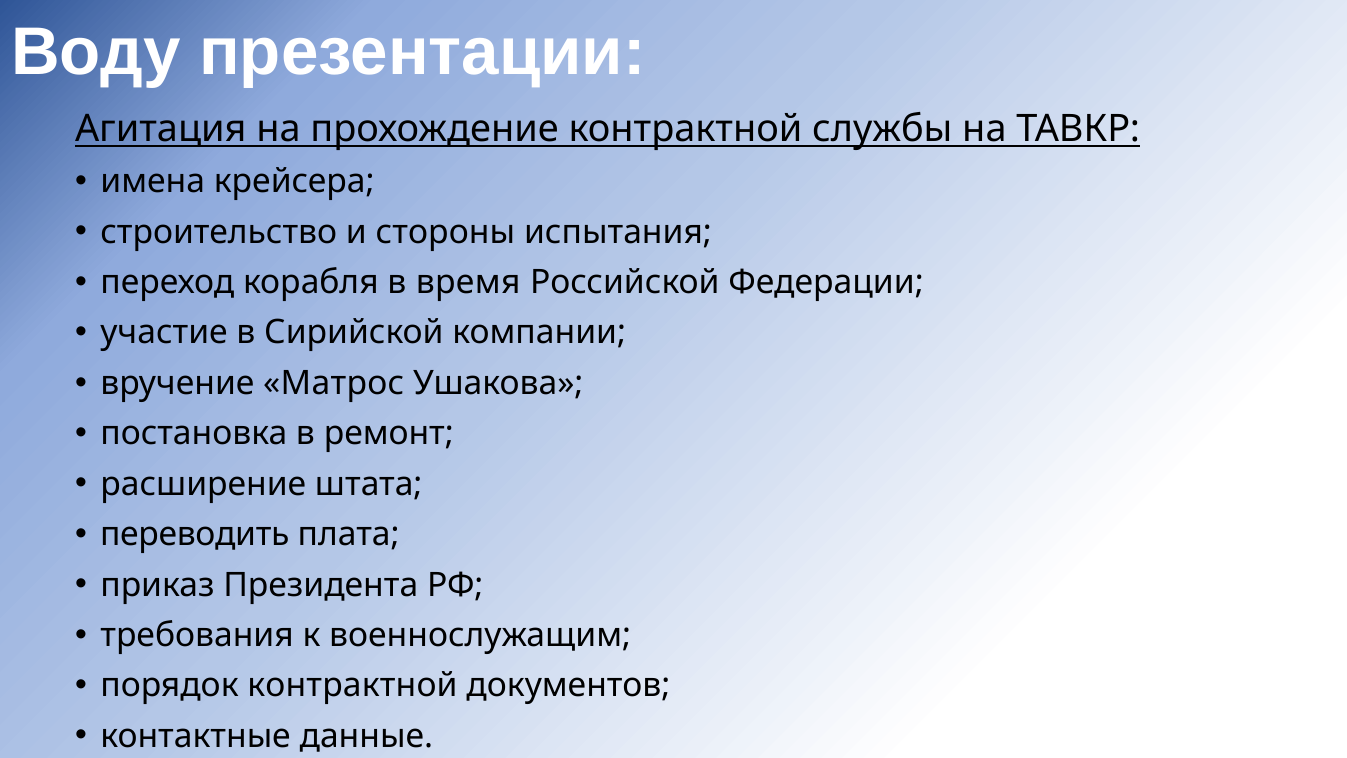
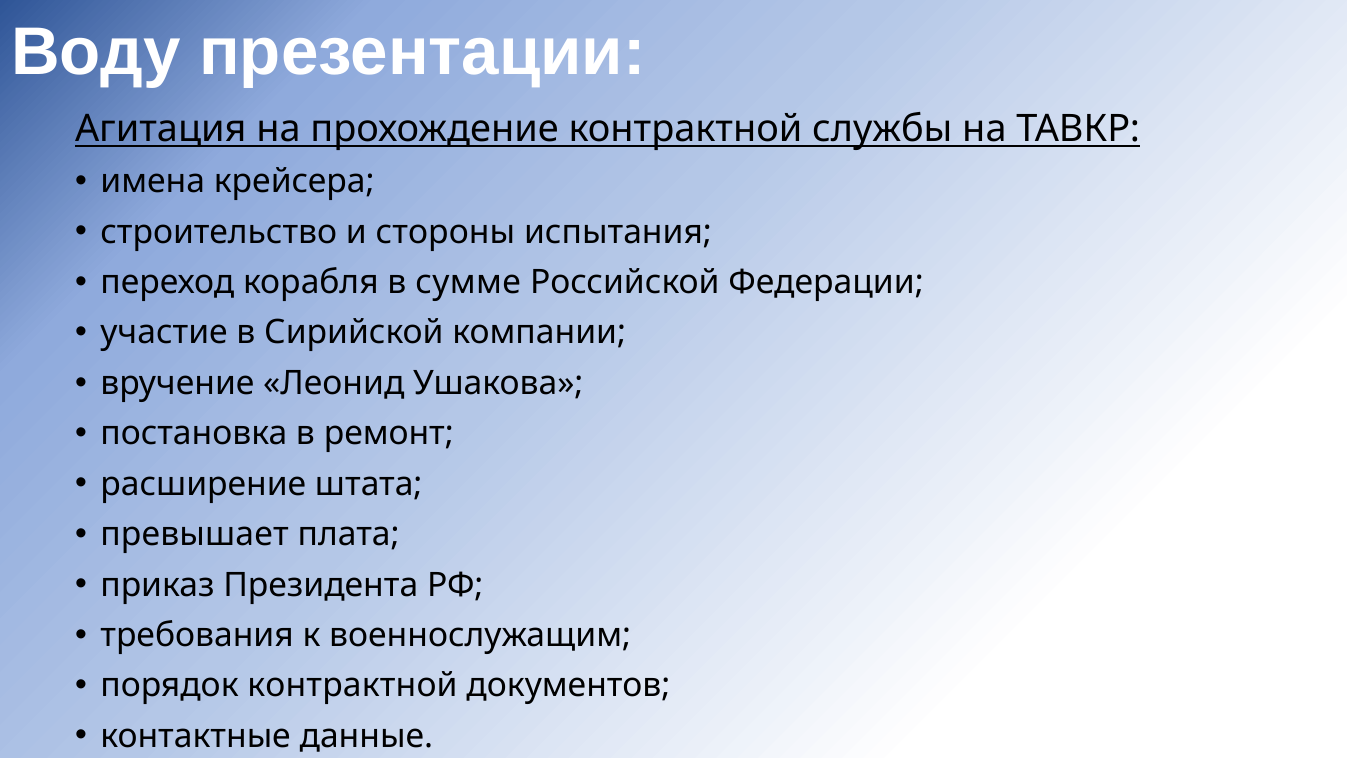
время: время -> сумме (468, 282)
Матрос: Матрос -> Леонид (334, 383)
переводить: переводить -> превышает (195, 534)
